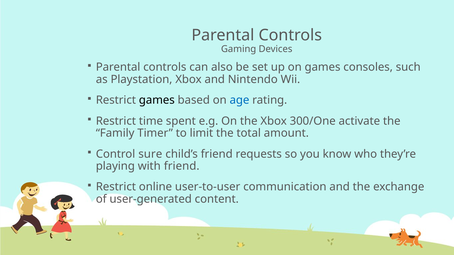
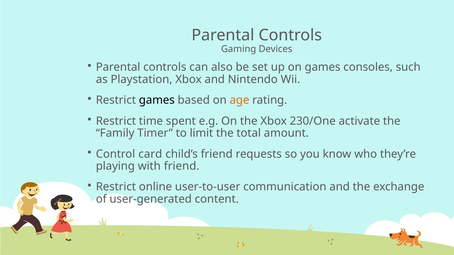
age colour: blue -> orange (239, 100)
300/One: 300/One -> 230/One (313, 121)
sure: sure -> card (150, 154)
